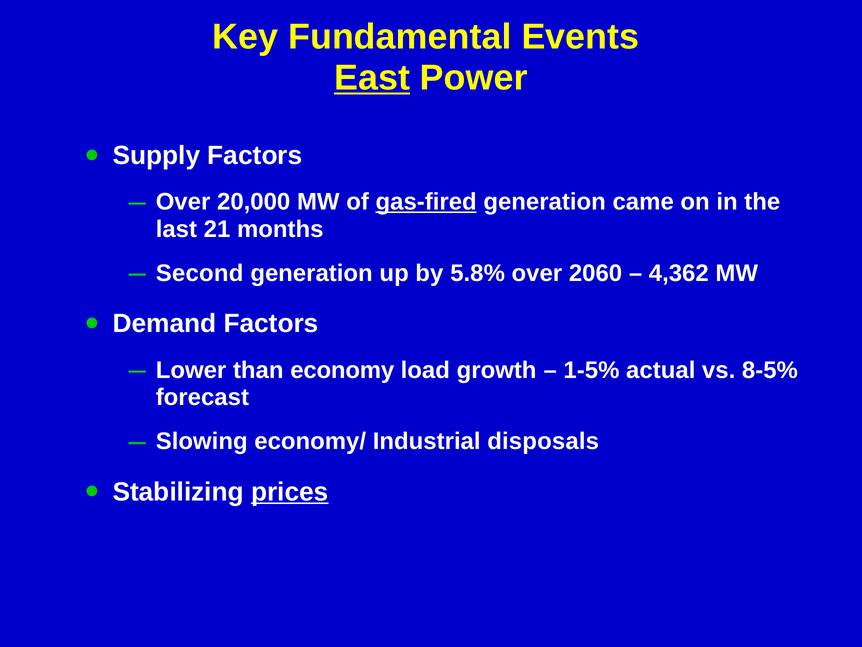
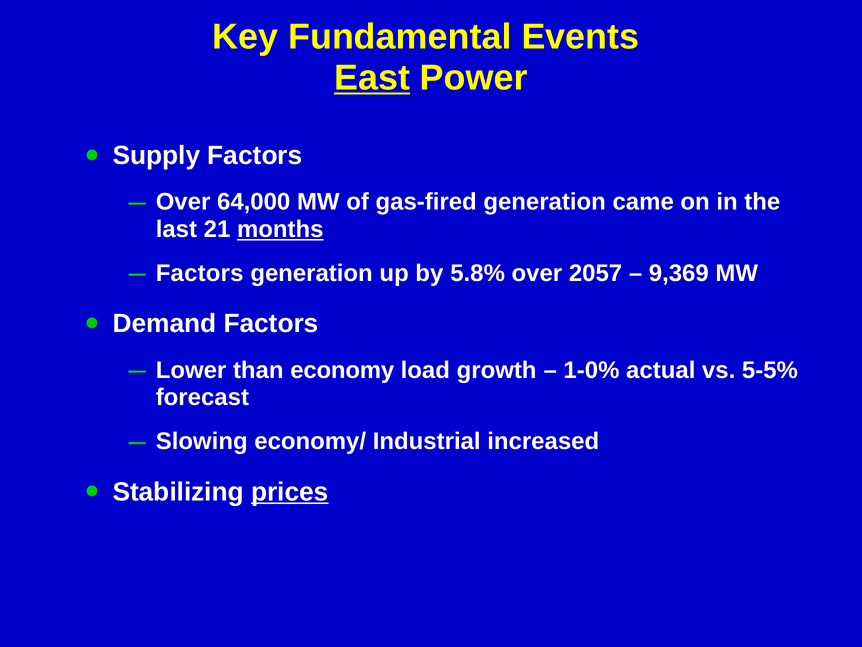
20,000: 20,000 -> 64,000 (254, 202)
gas-fired underline: present -> none (426, 202)
months underline: none -> present (280, 229)
Second: Second -> Factors (200, 273)
2060: 2060 -> 2057 (596, 273)
4,362: 4,362 -> 9,369 (679, 273)
1-5%: 1-5% -> 1-0% (591, 370)
8-5%: 8-5% -> 5-5% (770, 370)
disposals: disposals -> increased (543, 441)
